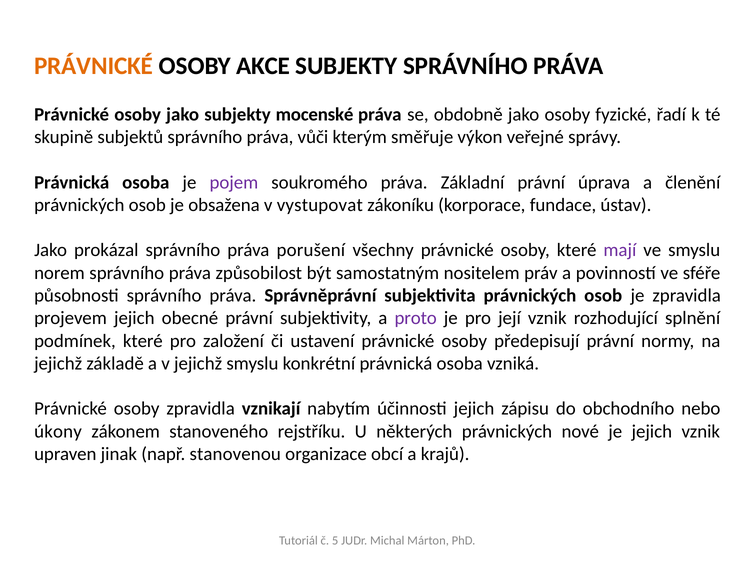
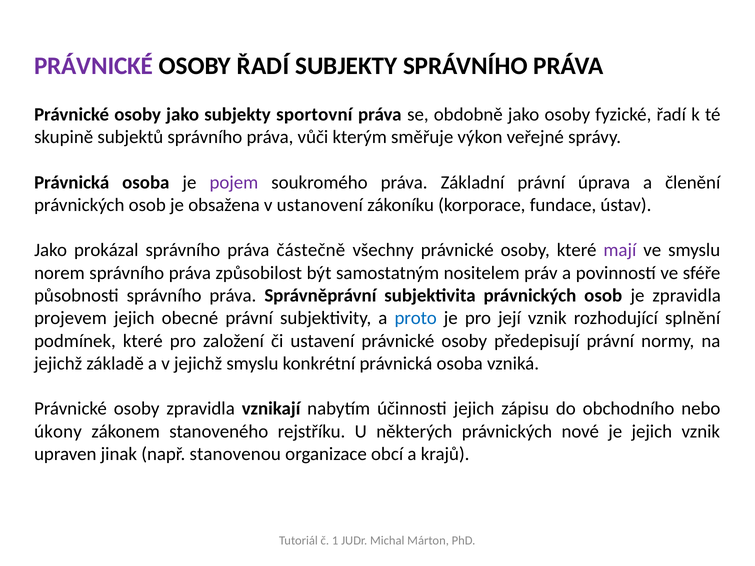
PRÁVNICKÉ colour: orange -> purple (94, 66)
OSOBY AKCE: AKCE -> ŘADÍ (263, 66)
mocenské: mocenské -> sportovní (314, 114)
vystupovat: vystupovat -> ustanovení (320, 205)
porušení: porušení -> částečně (311, 250)
proto colour: purple -> blue (416, 318)
5: 5 -> 1 (335, 541)
